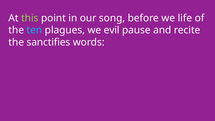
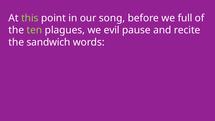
life: life -> full (185, 18)
ten colour: light blue -> light green (34, 30)
sanctifies: sanctifies -> sandwich (48, 42)
